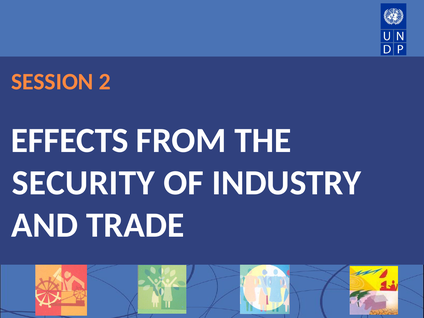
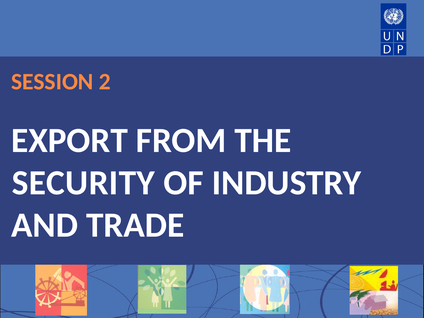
EFFECTS: EFFECTS -> EXPORT (70, 140)
